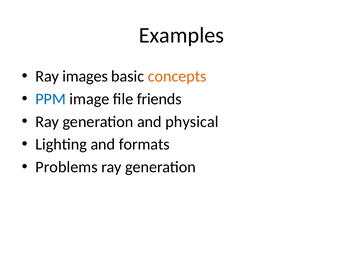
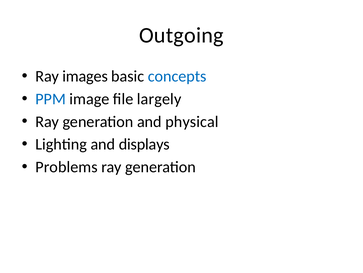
Examples: Examples -> Outgoing (181, 35)
concepts colour: orange -> blue (177, 76)
friends: friends -> largely (159, 99)
formats: formats -> displays (144, 144)
